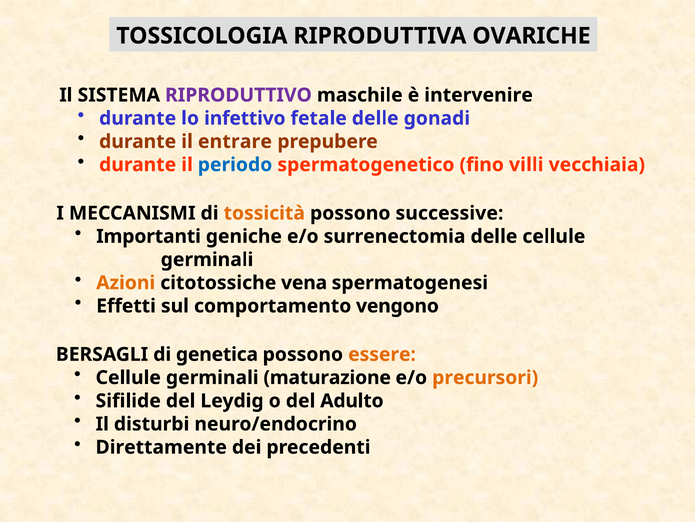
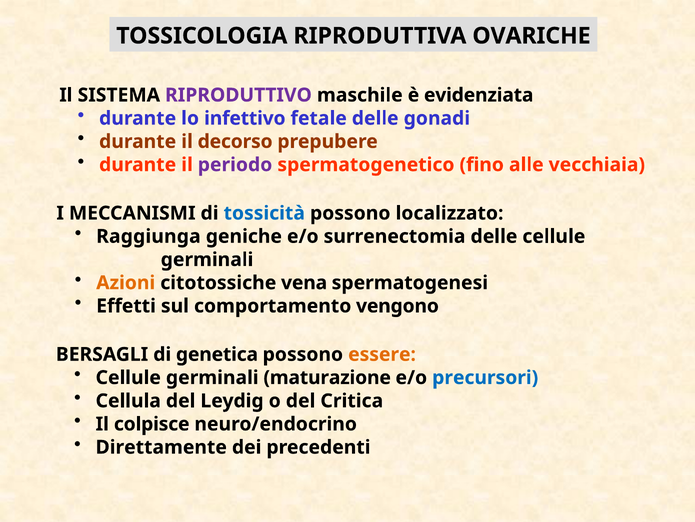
intervenire: intervenire -> evidenziata (479, 95)
entrare: entrare -> decorso (235, 141)
periodo colour: blue -> purple (235, 165)
villi: villi -> alle (526, 165)
tossicità colour: orange -> blue (264, 213)
successive: successive -> localizzato (449, 213)
Importanti: Importanti -> Raggiunga (148, 236)
precursori colour: orange -> blue (485, 377)
Sifilide: Sifilide -> Cellula (128, 400)
Adulto: Adulto -> Critica (352, 400)
disturbi: disturbi -> colpisce (152, 423)
